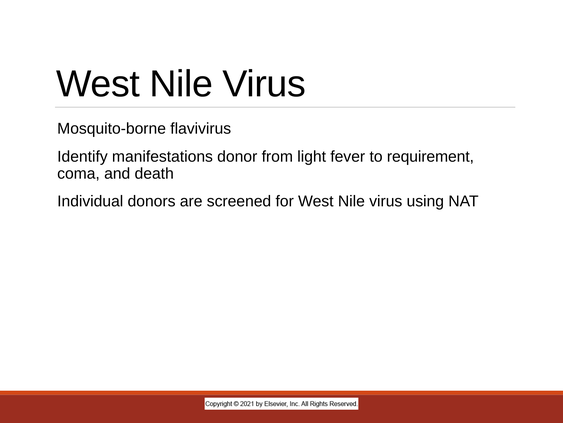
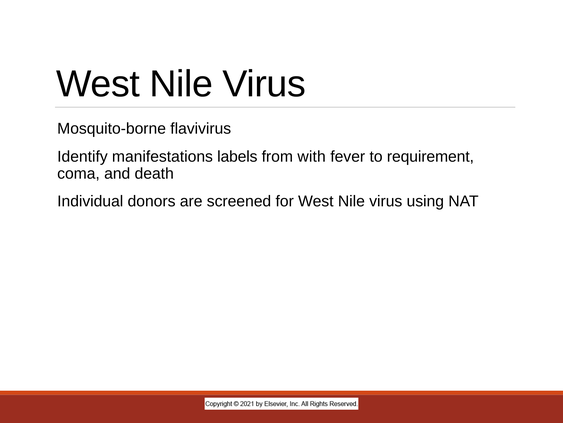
donor: donor -> labels (237, 156)
light: light -> with (312, 156)
